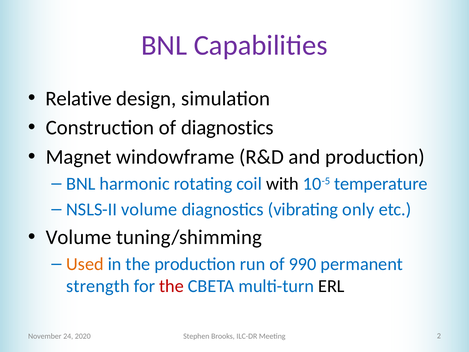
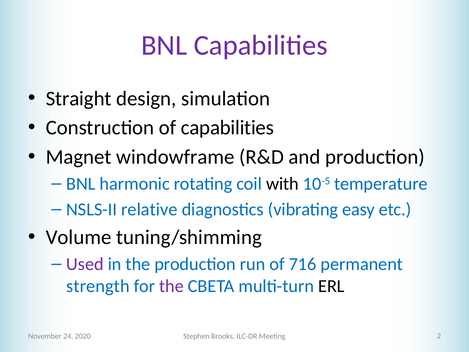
Relative: Relative -> Straight (79, 98)
of diagnostics: diagnostics -> capabilities (227, 128)
NSLS-II volume: volume -> relative (149, 209)
only: only -> easy (359, 209)
Used colour: orange -> purple (85, 264)
990: 990 -> 716 (303, 264)
the colour: red -> purple (171, 286)
